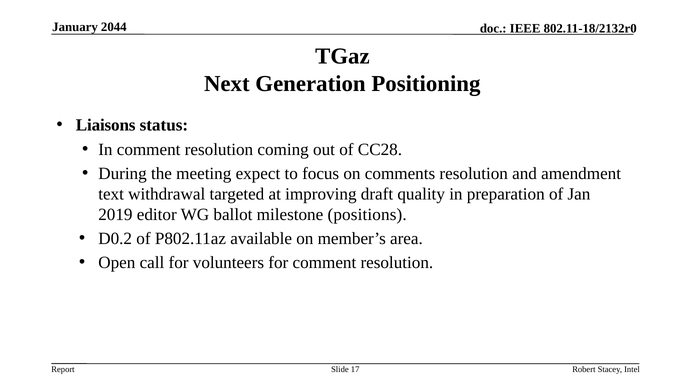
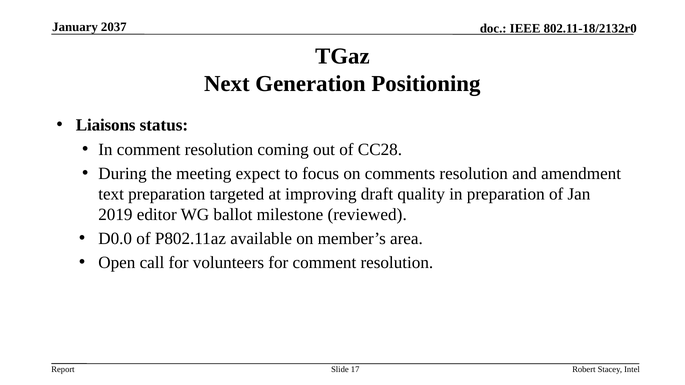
2044: 2044 -> 2037 (114, 27)
text withdrawal: withdrawal -> preparation (167, 194)
positions: positions -> reviewed (367, 215)
D0.2: D0.2 -> D0.0 (115, 239)
